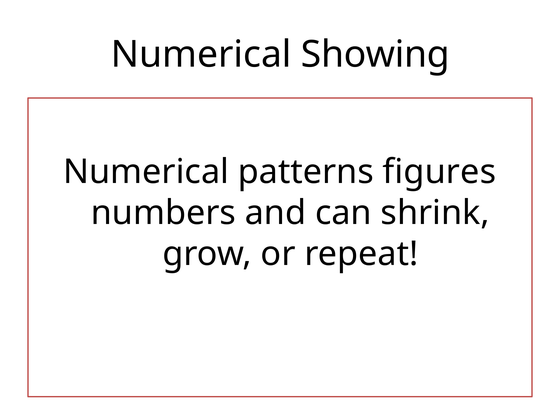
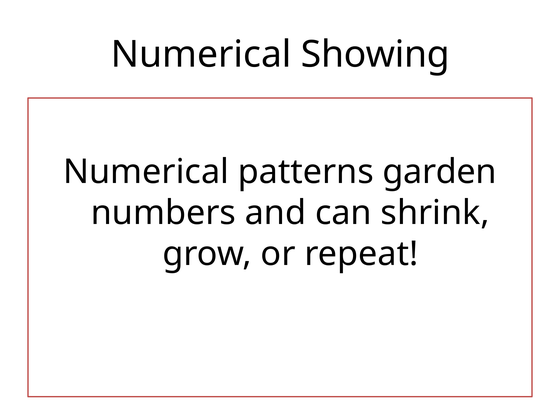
figures: figures -> garden (440, 172)
